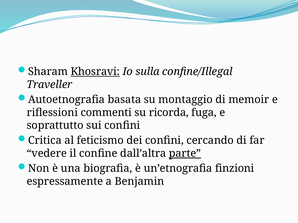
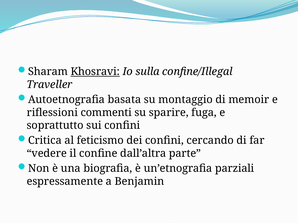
ricorda: ricorda -> sparire (169, 113)
parte underline: present -> none (185, 154)
finzioni: finzioni -> parziali (235, 169)
